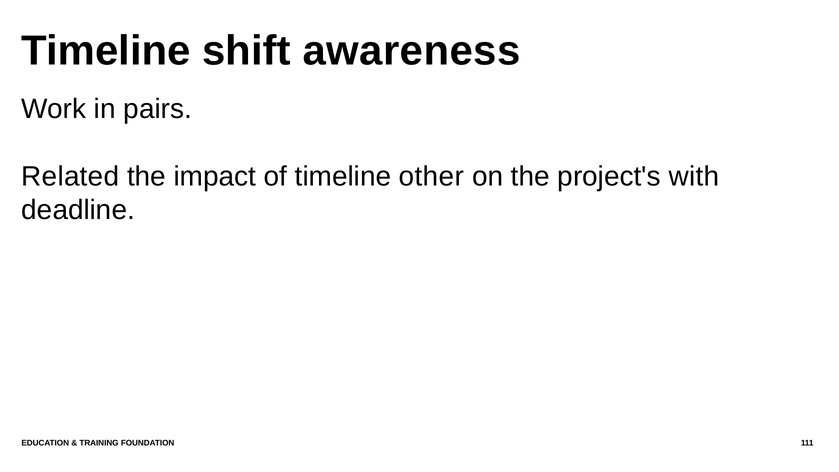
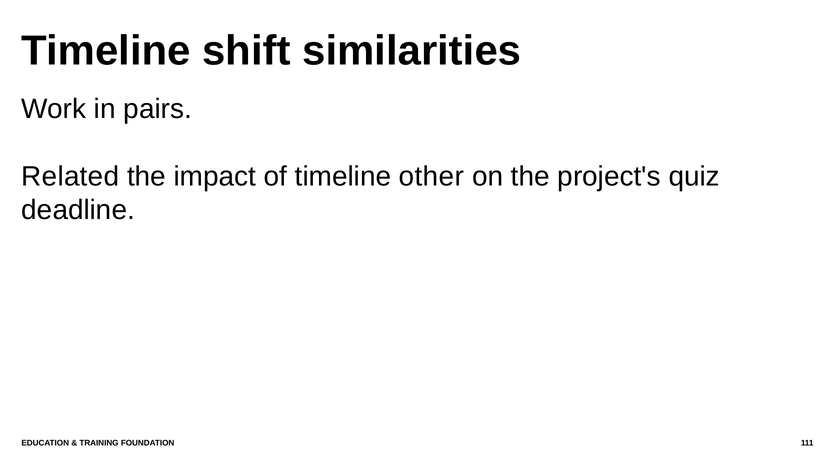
awareness: awareness -> similarities (412, 51)
with: with -> quiz (694, 176)
